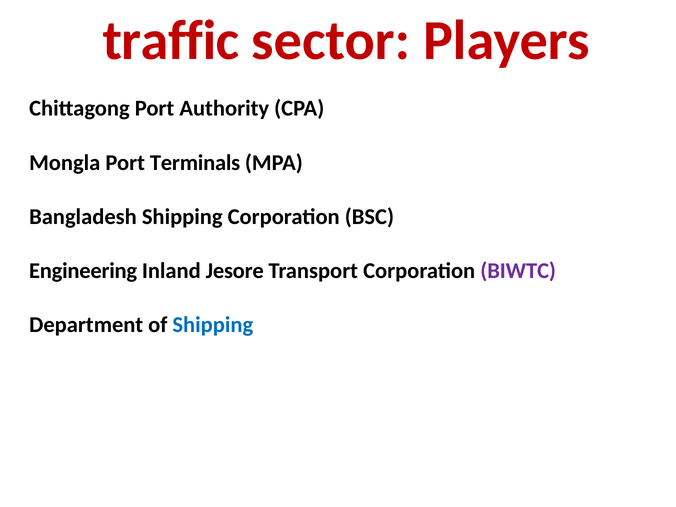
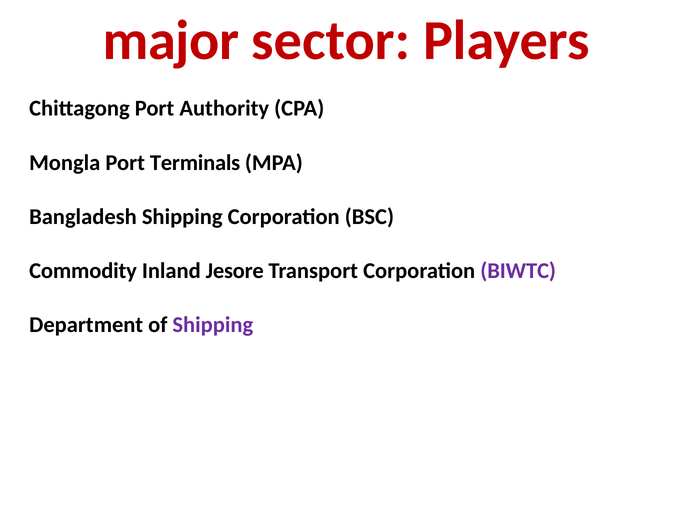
traffic: traffic -> major (171, 41)
Engineering: Engineering -> Commodity (83, 271)
Shipping colour: blue -> purple (213, 325)
